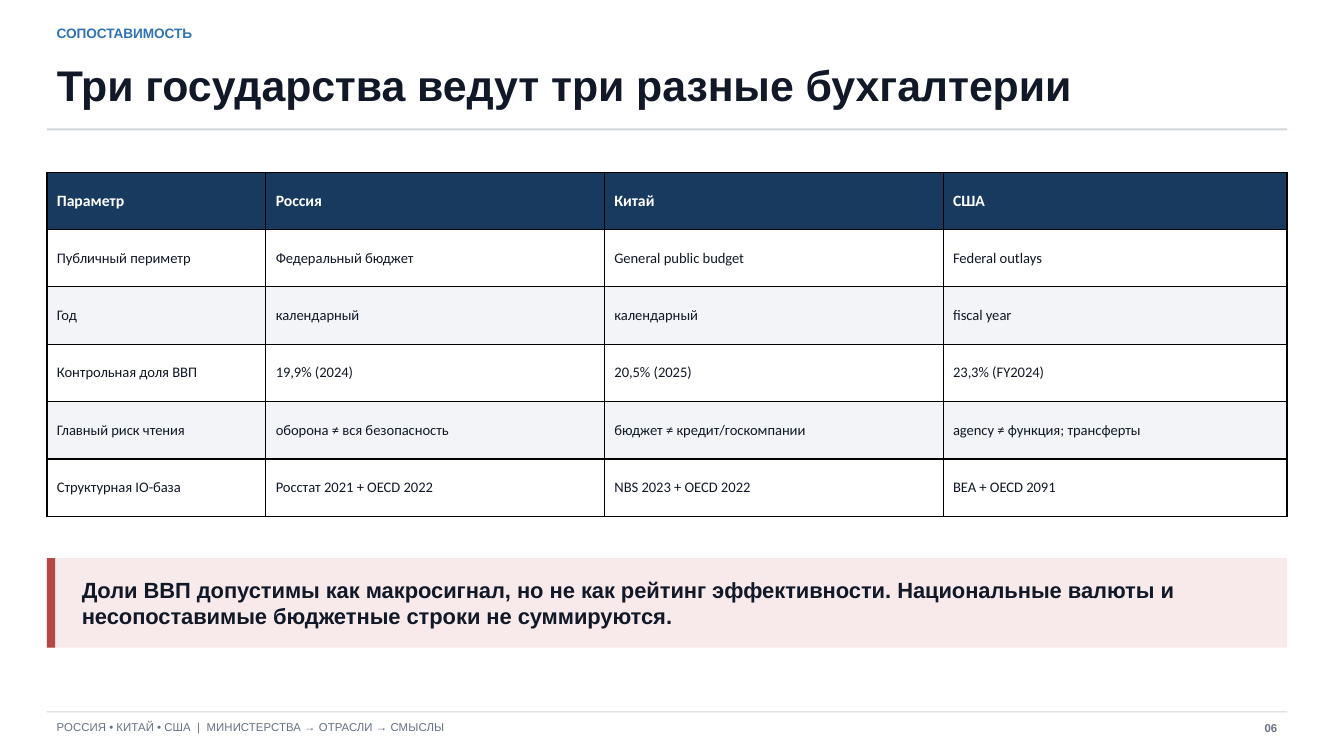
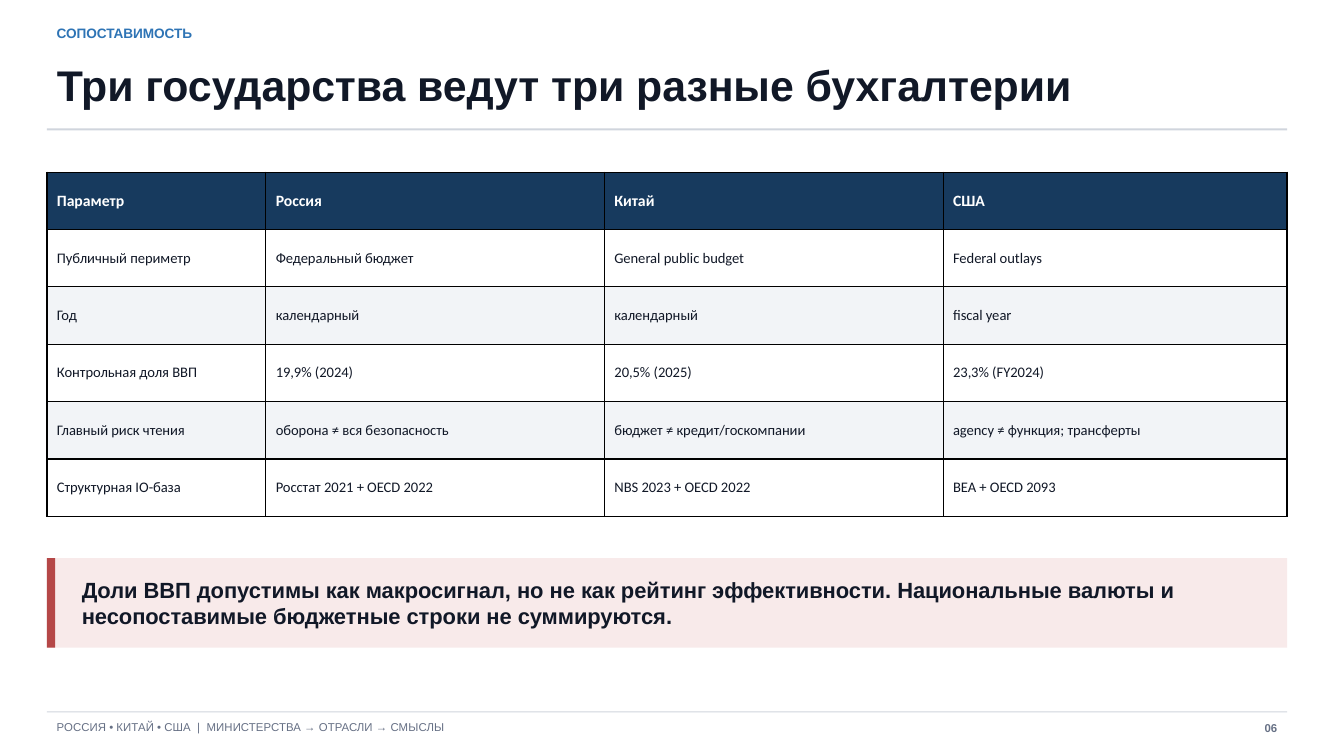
2091: 2091 -> 2093 (1041, 487)
